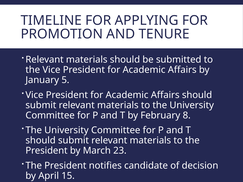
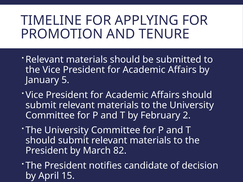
8: 8 -> 2 (187, 115)
23: 23 -> 82 (120, 151)
